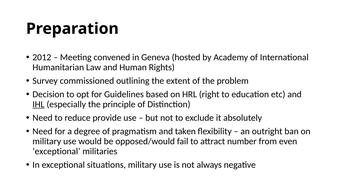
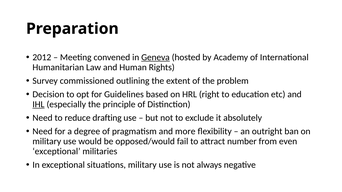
Geneva underline: none -> present (155, 57)
provide: provide -> drafting (107, 118)
taken: taken -> more (185, 132)
